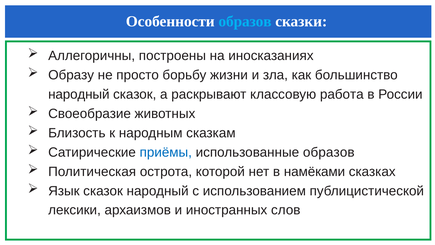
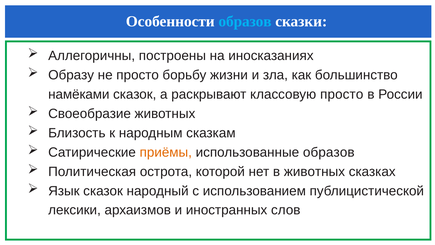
народный: народный -> намёками (79, 94)
классовую работа: работа -> просто (342, 94)
приёмы colour: blue -> orange (166, 152)
в намёками: намёками -> животных (314, 171)
